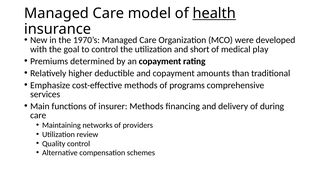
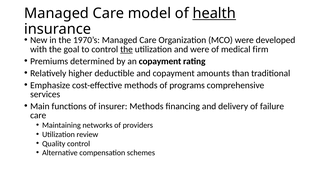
the underline: none -> present (126, 49)
and short: short -> were (200, 49)
play: play -> firm (261, 49)
during: during -> failure (272, 106)
